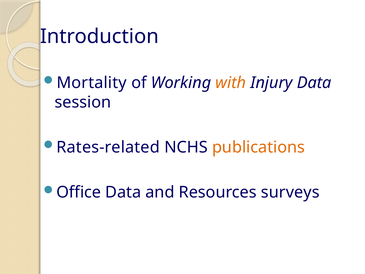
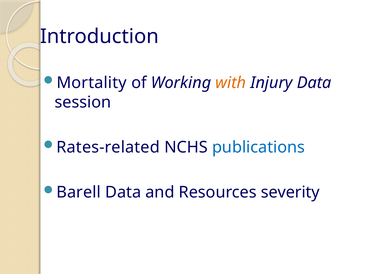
publications colour: orange -> blue (258, 147)
Office: Office -> Barell (79, 192)
surveys: surveys -> severity (290, 192)
